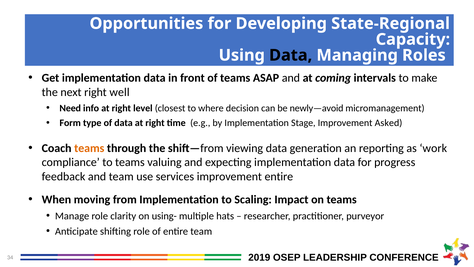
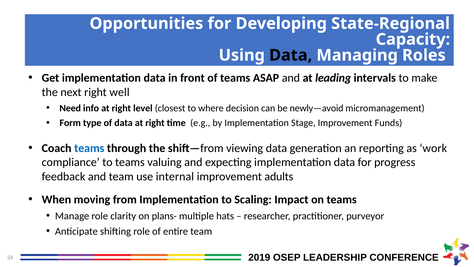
coming: coming -> leading (333, 78)
Asked: Asked -> Funds (389, 123)
teams colour: orange -> blue (89, 148)
services: services -> internal (175, 176)
improvement entire: entire -> adults (279, 176)
using-: using- -> plans- (164, 216)
